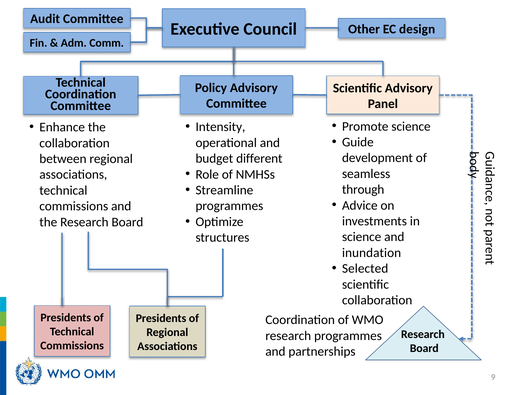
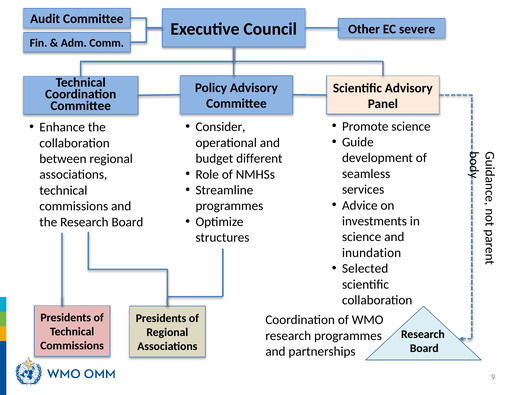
design: design -> severe (417, 29)
Intensity: Intensity -> Consider (220, 127)
through: through -> services (363, 190)
